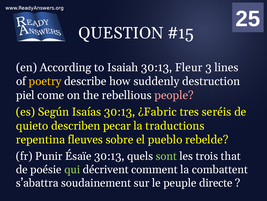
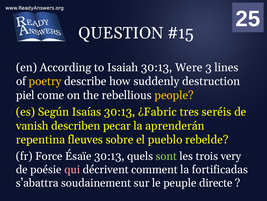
Fleur: Fleur -> Were (189, 67)
people colour: pink -> yellow (174, 95)
quieto: quieto -> vanish (32, 125)
traductions: traductions -> aprenderán (175, 125)
Punir: Punir -> Force (49, 156)
that: that -> very (231, 156)
qui colour: light green -> pink (72, 169)
combattent: combattent -> fortificadas (220, 169)
